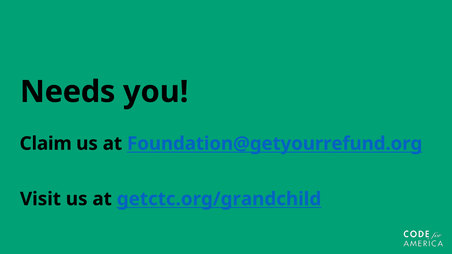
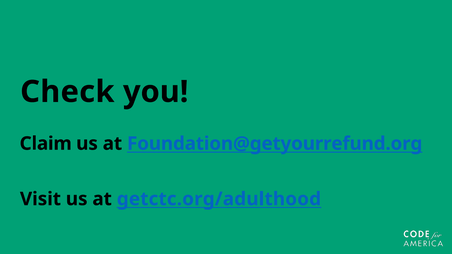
Needs: Needs -> Check (67, 92)
getctc.org/grandchild: getctc.org/grandchild -> getctc.org/adulthood (219, 199)
